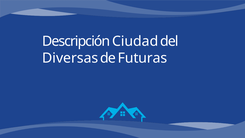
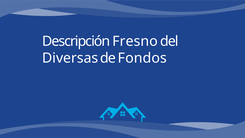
Ciudad: Ciudad -> Fresno (135, 41)
Futuras: Futuras -> Fondos (142, 58)
